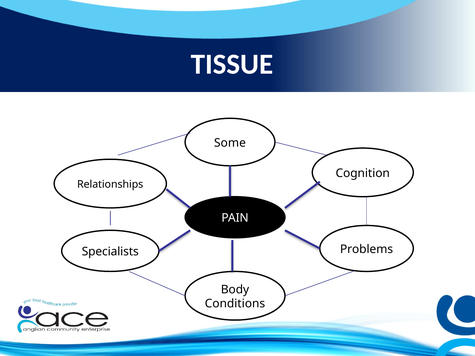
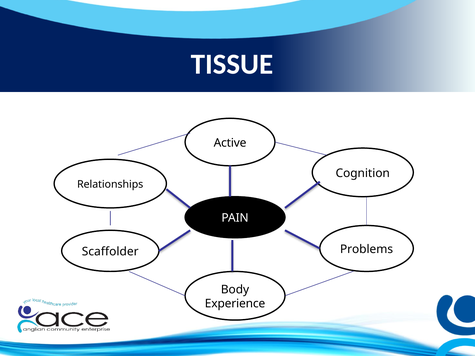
Some: Some -> Active (230, 143)
Specialists: Specialists -> Scaffolder (110, 252)
Conditions: Conditions -> Experience (235, 304)
